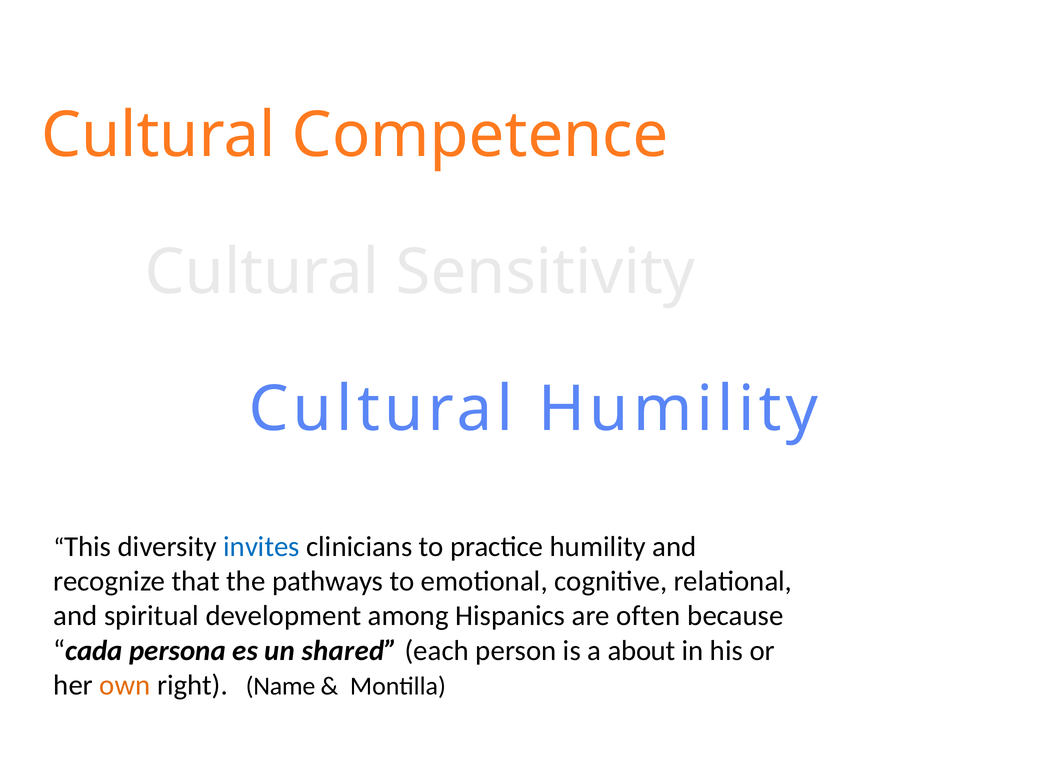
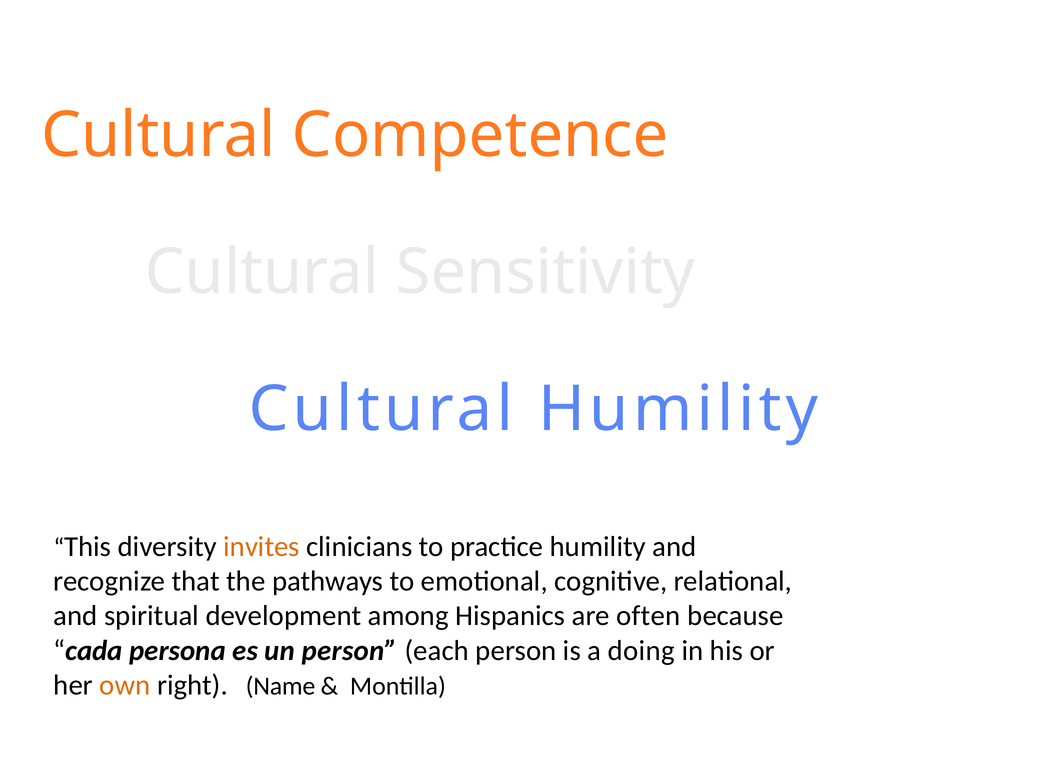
invites colour: blue -> orange (262, 546)
un shared: shared -> person (350, 650)
about: about -> doing (641, 650)
